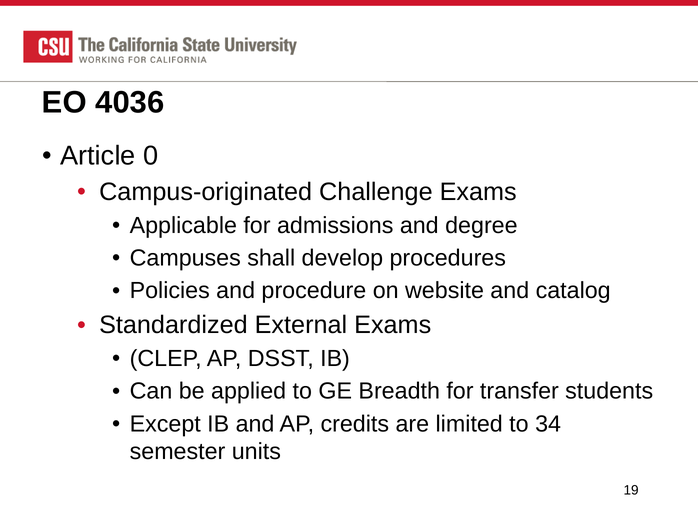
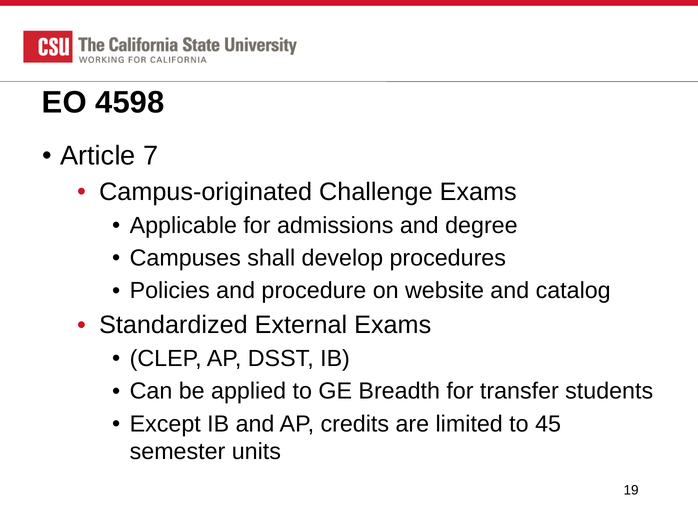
4036: 4036 -> 4598 (130, 102)
0: 0 -> 7 (151, 155)
34: 34 -> 45 (548, 423)
